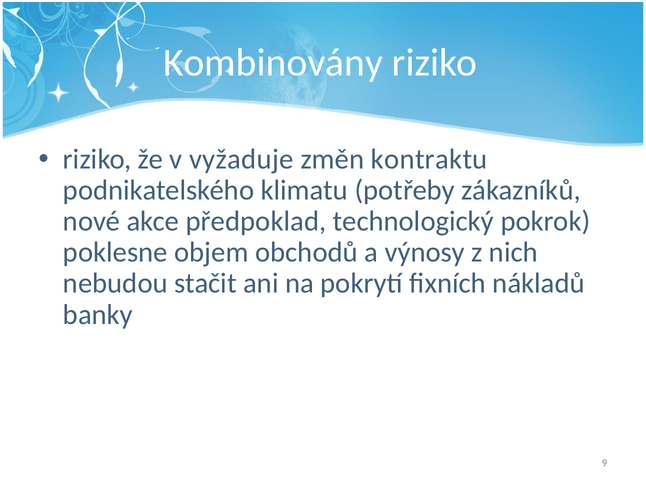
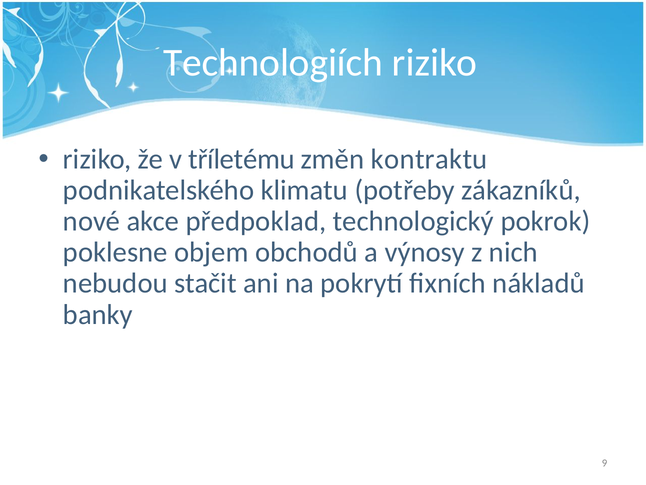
Kombinovány: Kombinovány -> Technologiích (273, 63)
vyžaduje: vyžaduje -> tříletému (242, 159)
